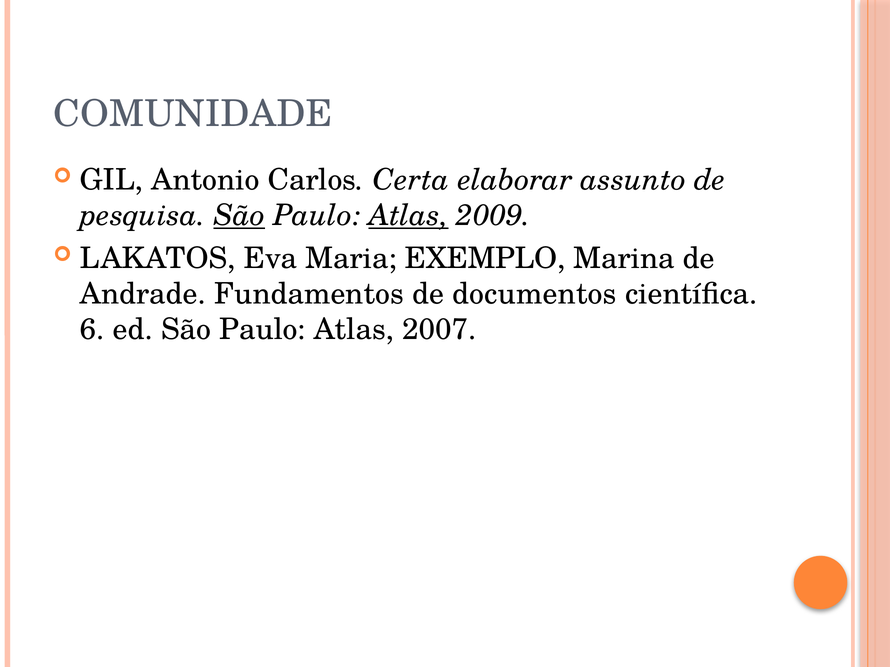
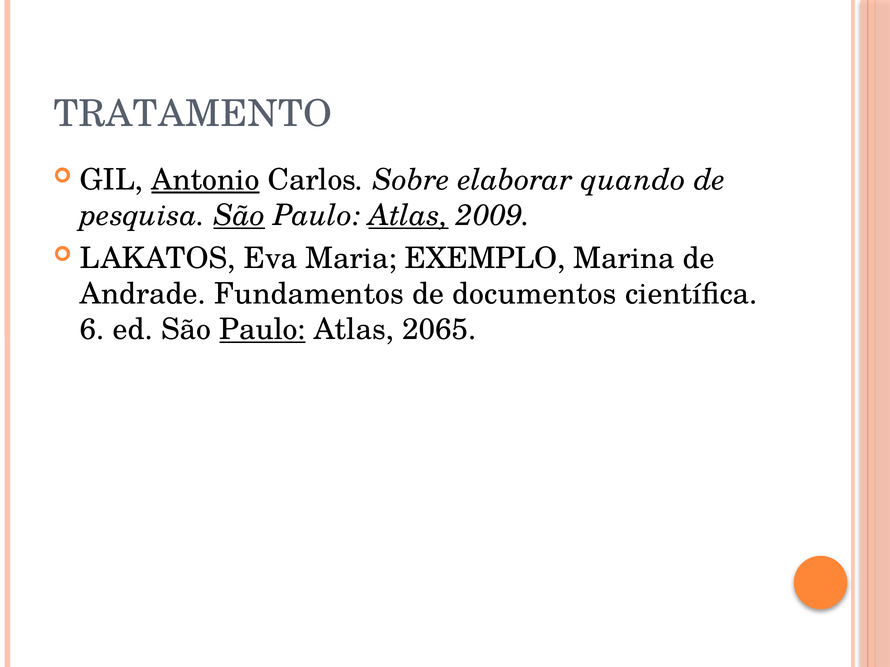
COMUNIDADE: COMUNIDADE -> TRATAMENTO (193, 114)
Antonio underline: none -> present (205, 180)
Certa: Certa -> Sobre (411, 180)
assunto: assunto -> quando (633, 180)
Paulo underline: none -> present (263, 330)
2007: 2007 -> 2065 (440, 330)
